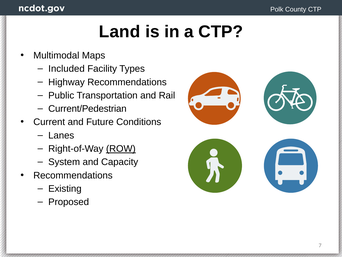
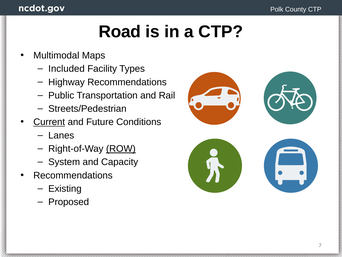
Land: Land -> Road (120, 32)
Current/Pedestrian: Current/Pedestrian -> Streets/Pedestrian (87, 109)
Current underline: none -> present (49, 122)
